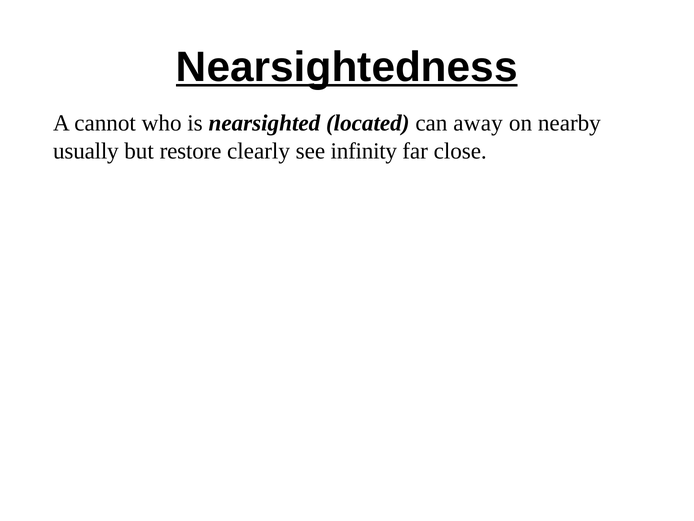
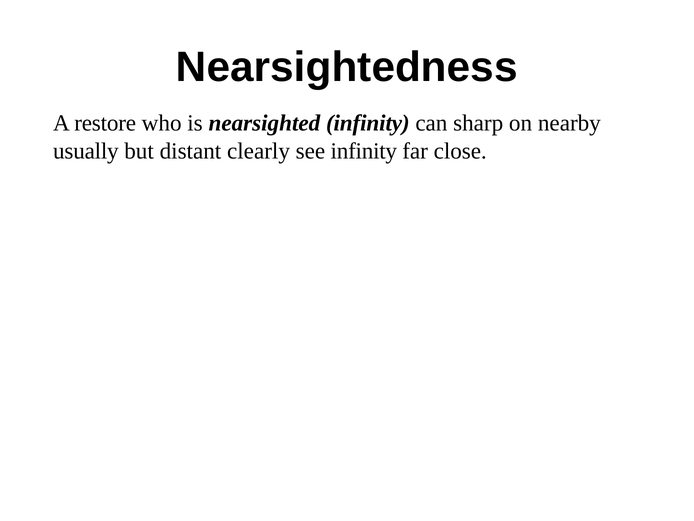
Nearsightedness underline: present -> none (347, 67)
cannot: cannot -> restore (105, 123)
nearsighted located: located -> infinity (368, 123)
away: away -> sharp (478, 123)
restore: restore -> distant (190, 151)
